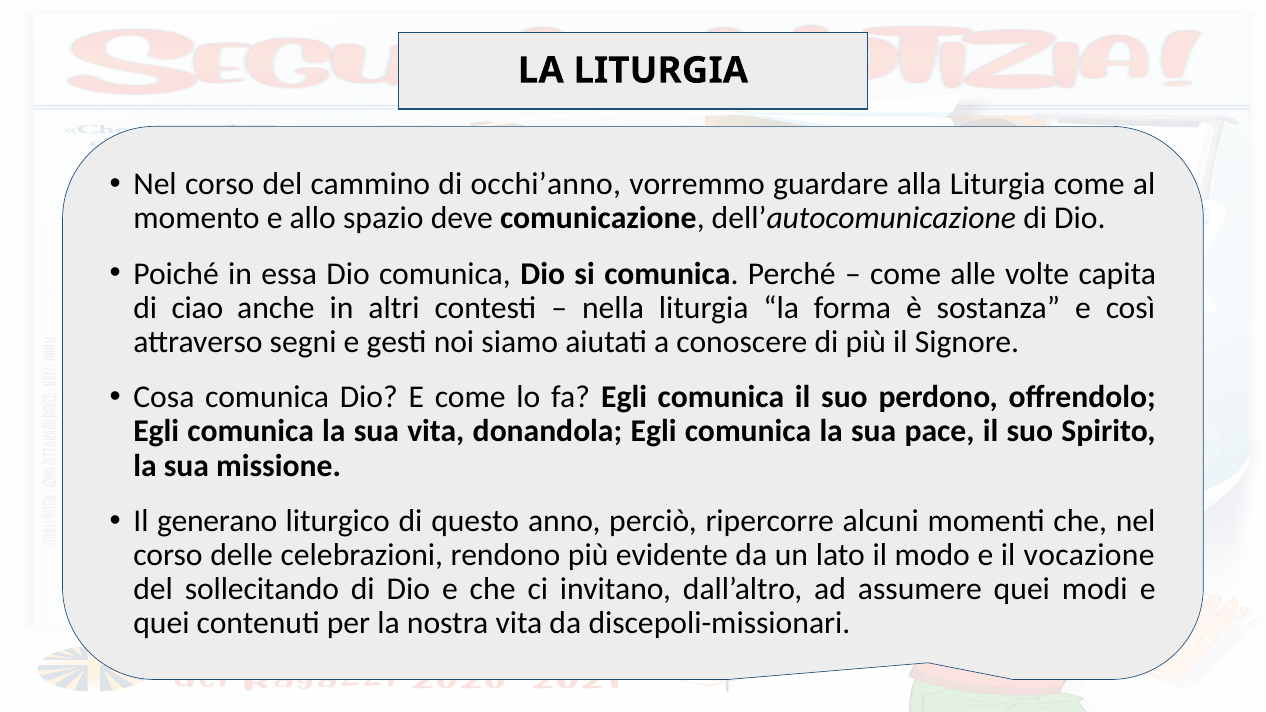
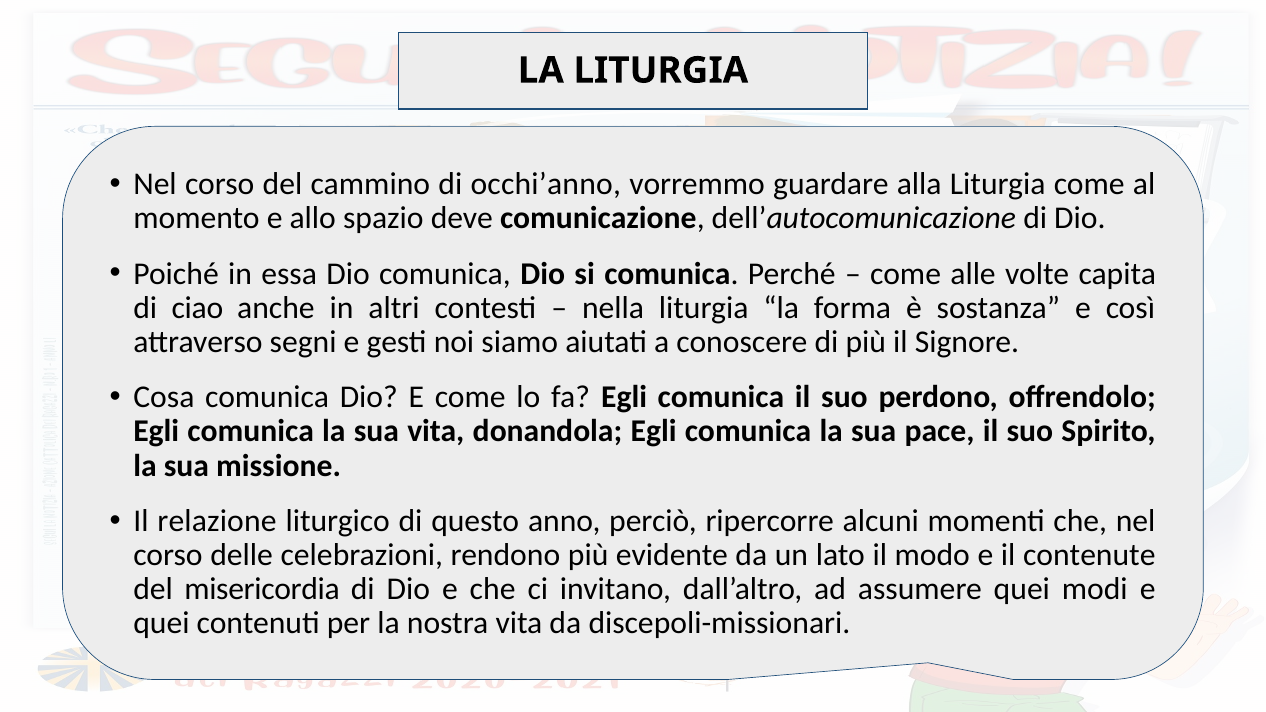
generano: generano -> relazione (217, 521)
vocazione: vocazione -> contenute (1089, 555)
sollecitando: sollecitando -> misericordia (262, 589)
